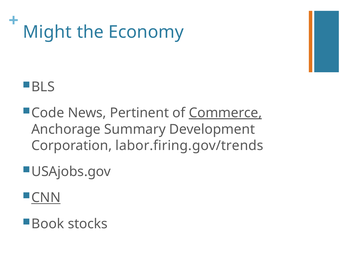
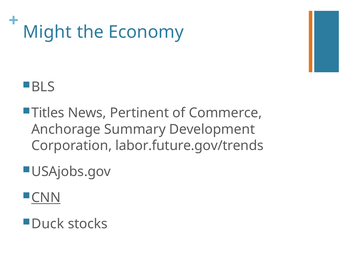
Code: Code -> Titles (48, 113)
Commerce underline: present -> none (225, 113)
labor.firing.gov/trends: labor.firing.gov/trends -> labor.future.gov/trends (190, 145)
Book: Book -> Duck (48, 223)
